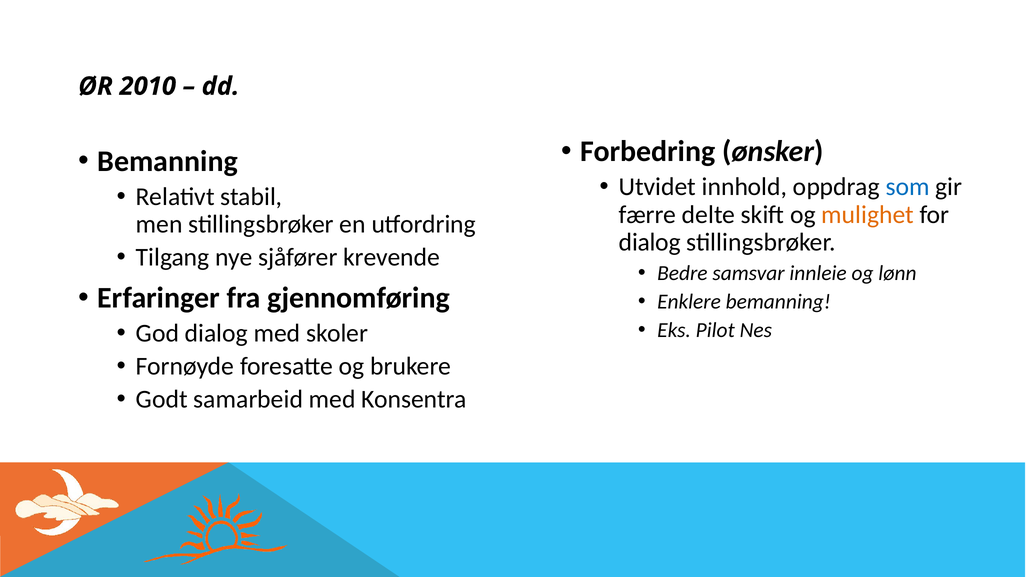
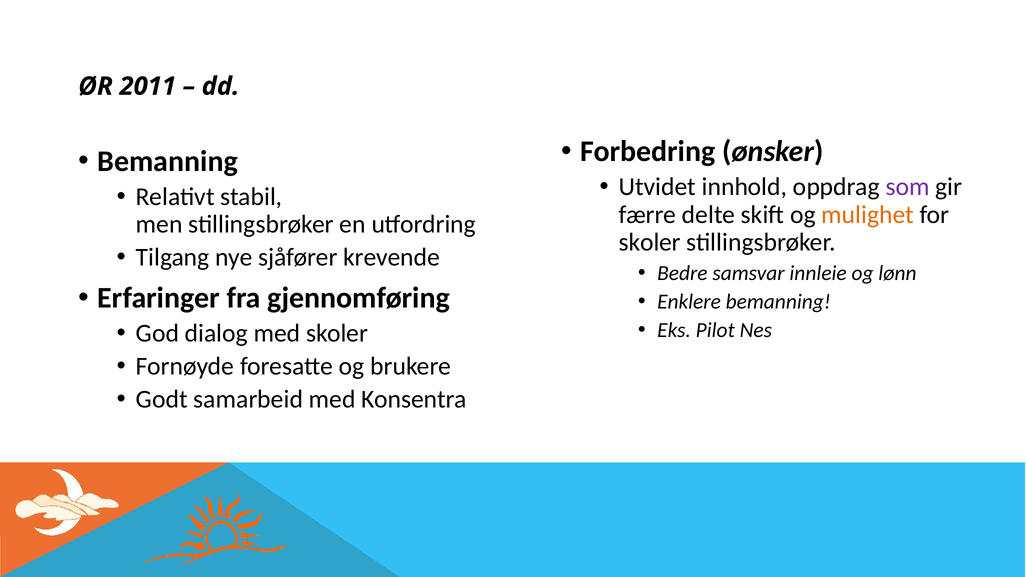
2010: 2010 -> 2011 (148, 86)
som colour: blue -> purple (908, 187)
dialog: dialog -> skoler (650, 242)
